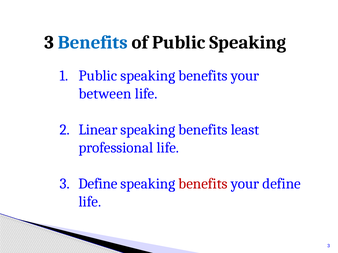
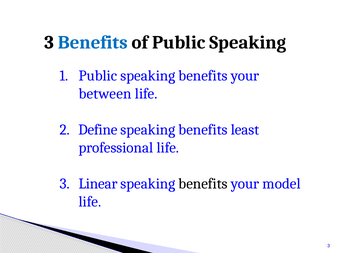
Linear: Linear -> Define (98, 130)
3 Define: Define -> Linear (98, 184)
benefits colour: red -> black (203, 184)
your define: define -> model (282, 184)
